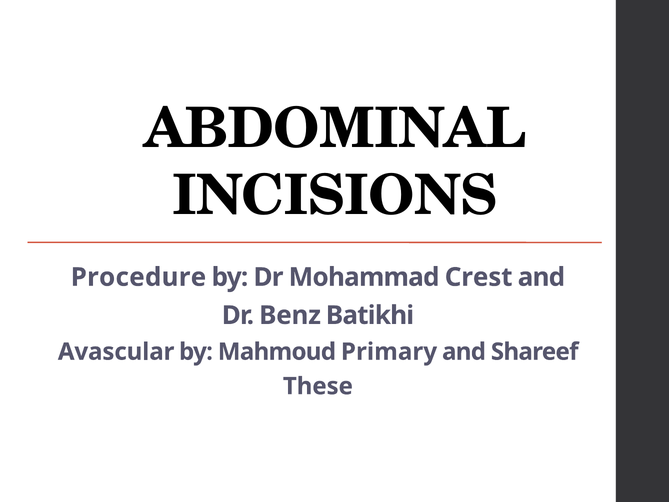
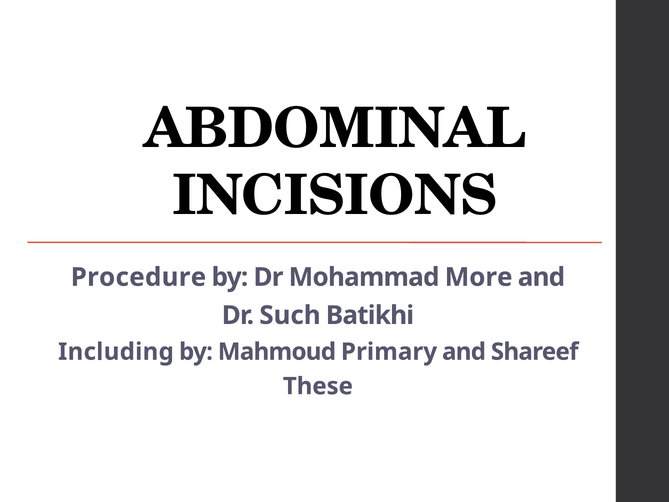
Crest: Crest -> More (479, 277)
Benz: Benz -> Such (290, 315)
Avascular: Avascular -> Including (116, 352)
